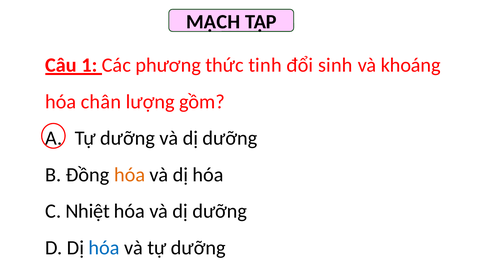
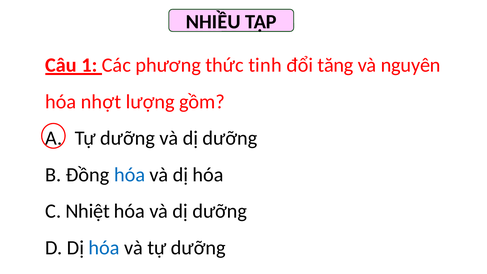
MẠCH: MẠCH -> NHIỀU (213, 22)
sinh: sinh -> tăng (335, 65)
khoáng: khoáng -> nguyên (411, 65)
chân: chân -> nhợt (101, 102)
hóa colour: orange -> blue (130, 175)
